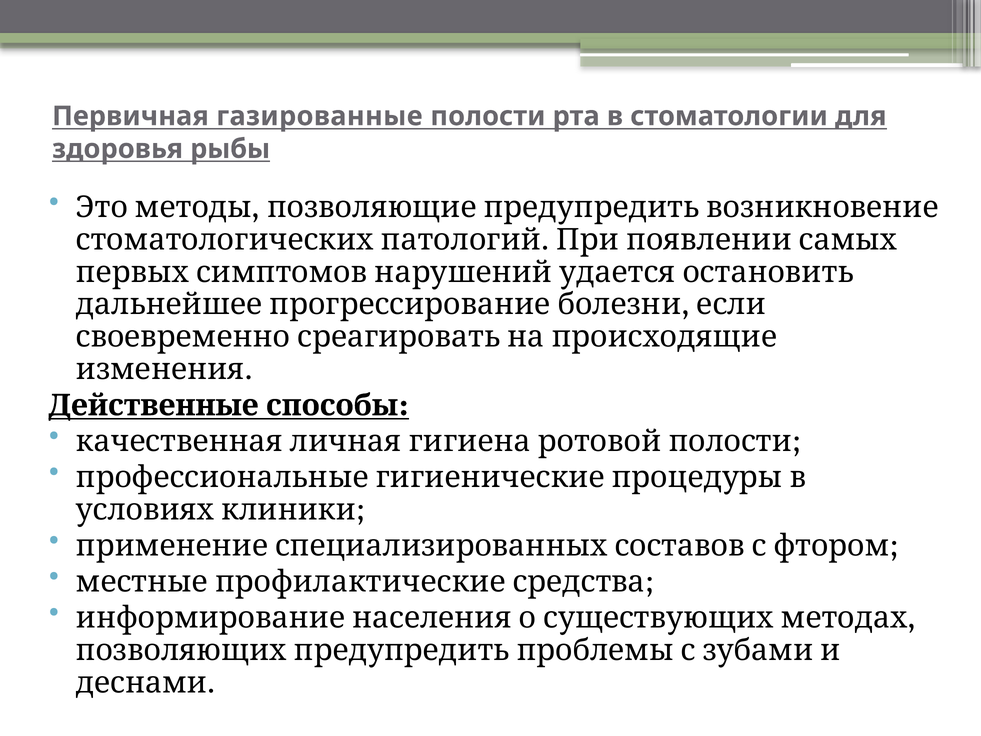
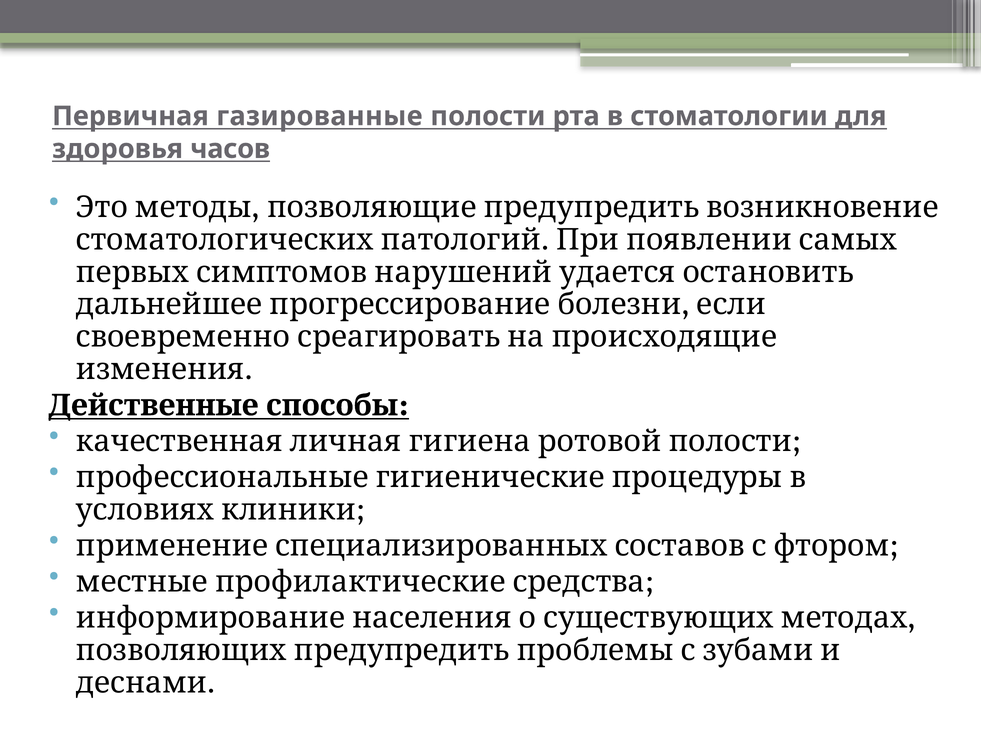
рыбы: рыбы -> часов (230, 149)
